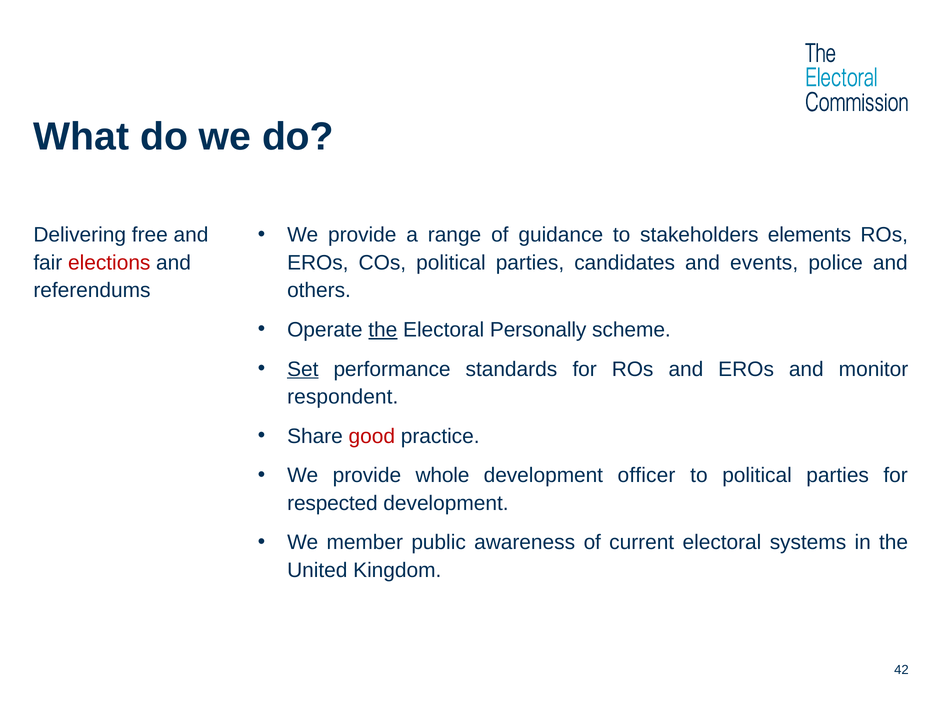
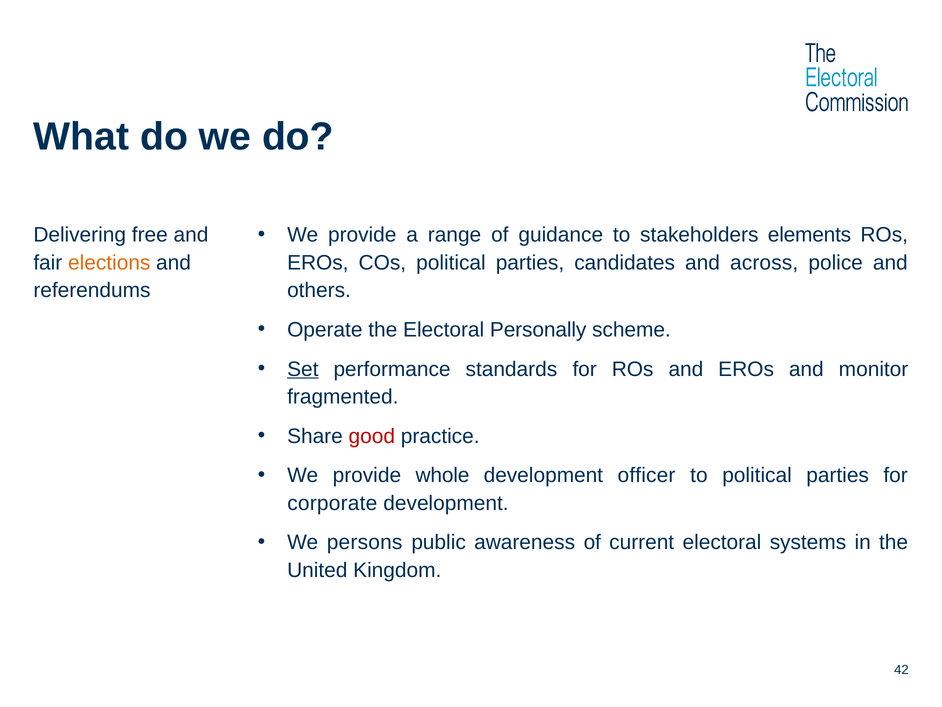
elections colour: red -> orange (109, 262)
events: events -> across (764, 262)
the underline: present -> none (383, 329)
respondent: respondent -> fragmented (343, 396)
respected: respected -> corporate (332, 503)
member: member -> persons (365, 542)
